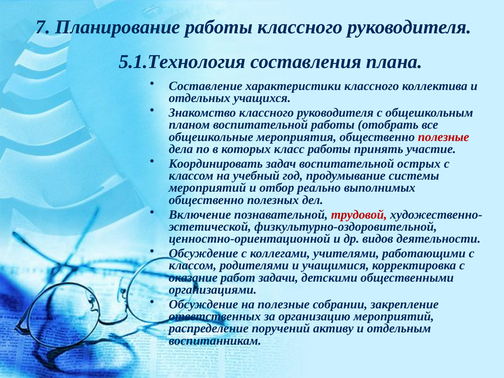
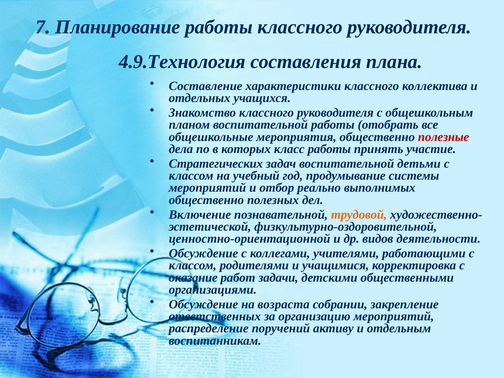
5.1.Технология: 5.1.Технология -> 4.9.Технология (182, 62)
Координировать: Координировать -> Стратегических (216, 164)
острых: острых -> детьми (419, 164)
трудовой colour: red -> orange (359, 215)
на полезные: полезные -> возраста (284, 304)
